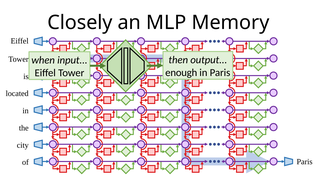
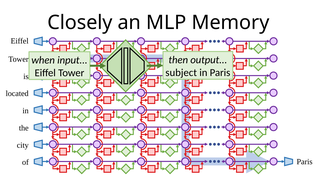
enough: enough -> subject (181, 72)
